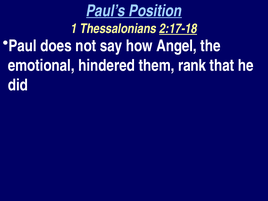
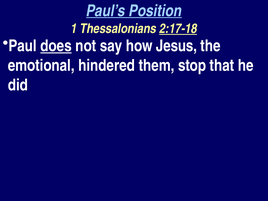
does underline: none -> present (56, 46)
Angel: Angel -> Jesus (176, 46)
rank: rank -> stop (192, 65)
